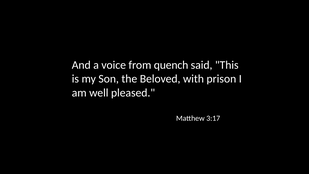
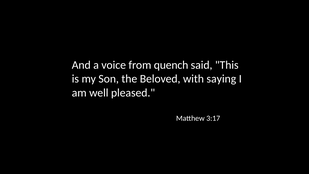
prison: prison -> saying (221, 79)
